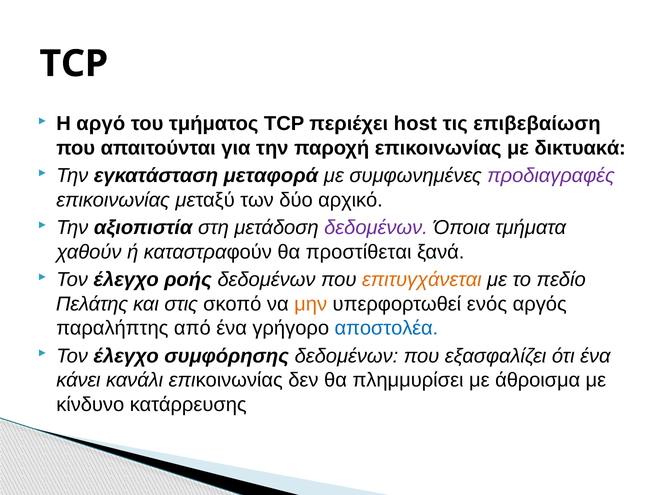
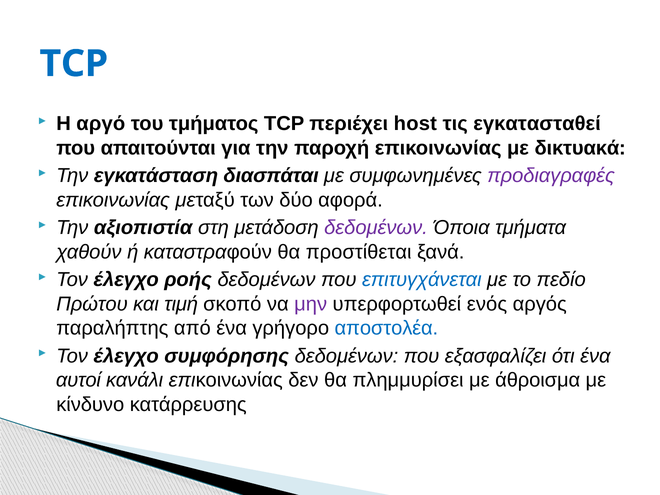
TCP colour: black -> blue (74, 64)
επιβεβαίωση: επιβεβαίωση -> εγκατασταθεί (537, 124)
μεταφορά: μεταφορά -> διασπάται (271, 176)
αρχικό: αρχικό -> αφορά (350, 200)
επιτυγχάνεται colour: orange -> blue (422, 280)
Πελάτης: Πελάτης -> Πρώτου (92, 304)
στις: στις -> τιμή (181, 304)
μην colour: orange -> purple (311, 304)
κάνει: κάνει -> αυτοί (78, 380)
